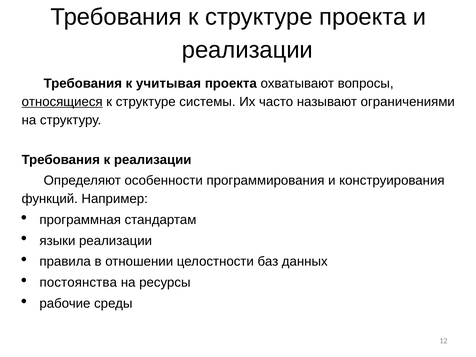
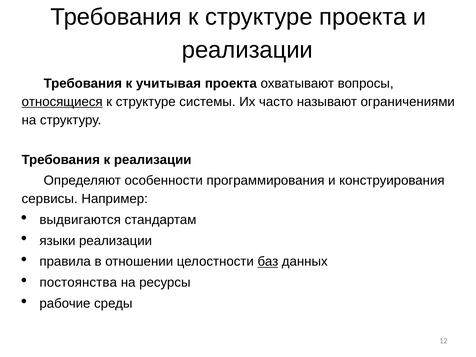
функций: функций -> сервисы (50, 199)
программная: программная -> выдвигаются (80, 220)
баз underline: none -> present (268, 262)
